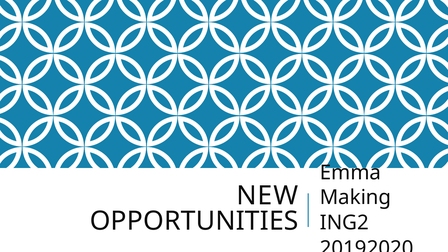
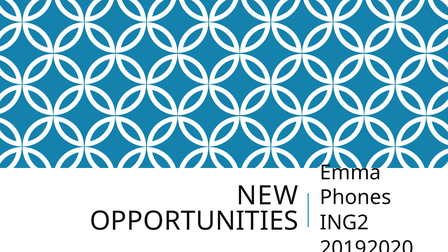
Making: Making -> Phones (355, 197)
